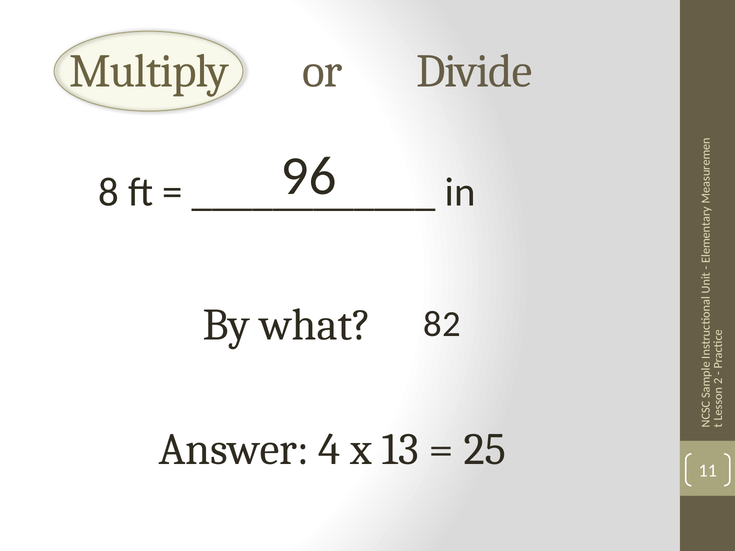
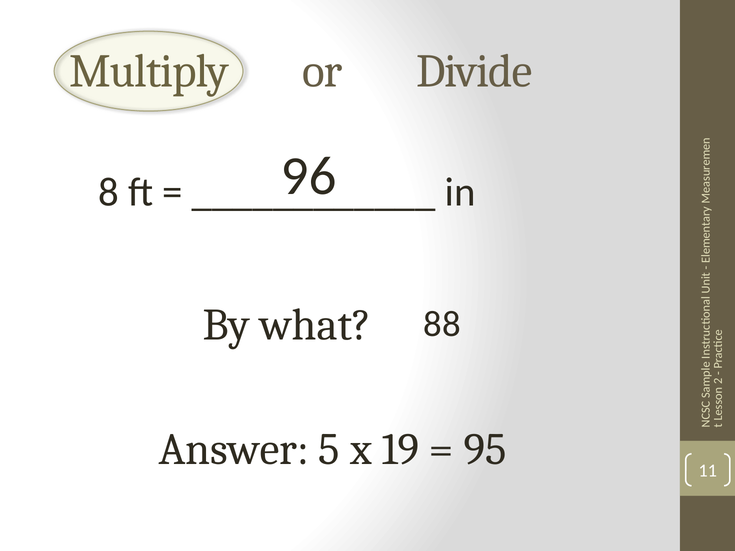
82: 82 -> 88 (442, 324)
4: 4 -> 5 (329, 450)
13: 13 -> 19 (400, 450)
25: 25 -> 95 (485, 450)
